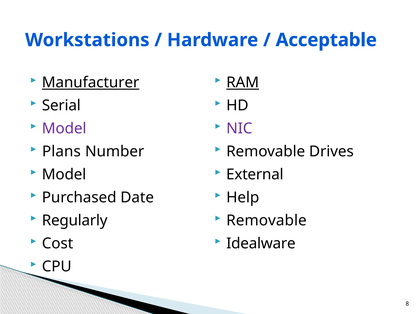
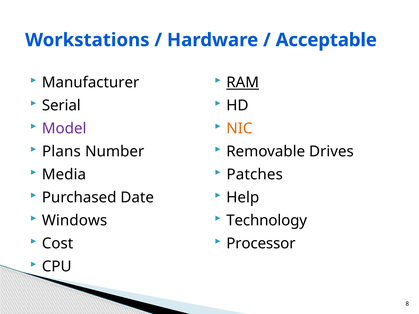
Manufacturer underline: present -> none (91, 83)
NIC colour: purple -> orange (239, 129)
Model: Model -> Media (64, 175)
External: External -> Patches (255, 175)
Regularly: Regularly -> Windows (75, 221)
Removable: Removable -> Technology (267, 221)
Idealware: Idealware -> Processor (261, 244)
